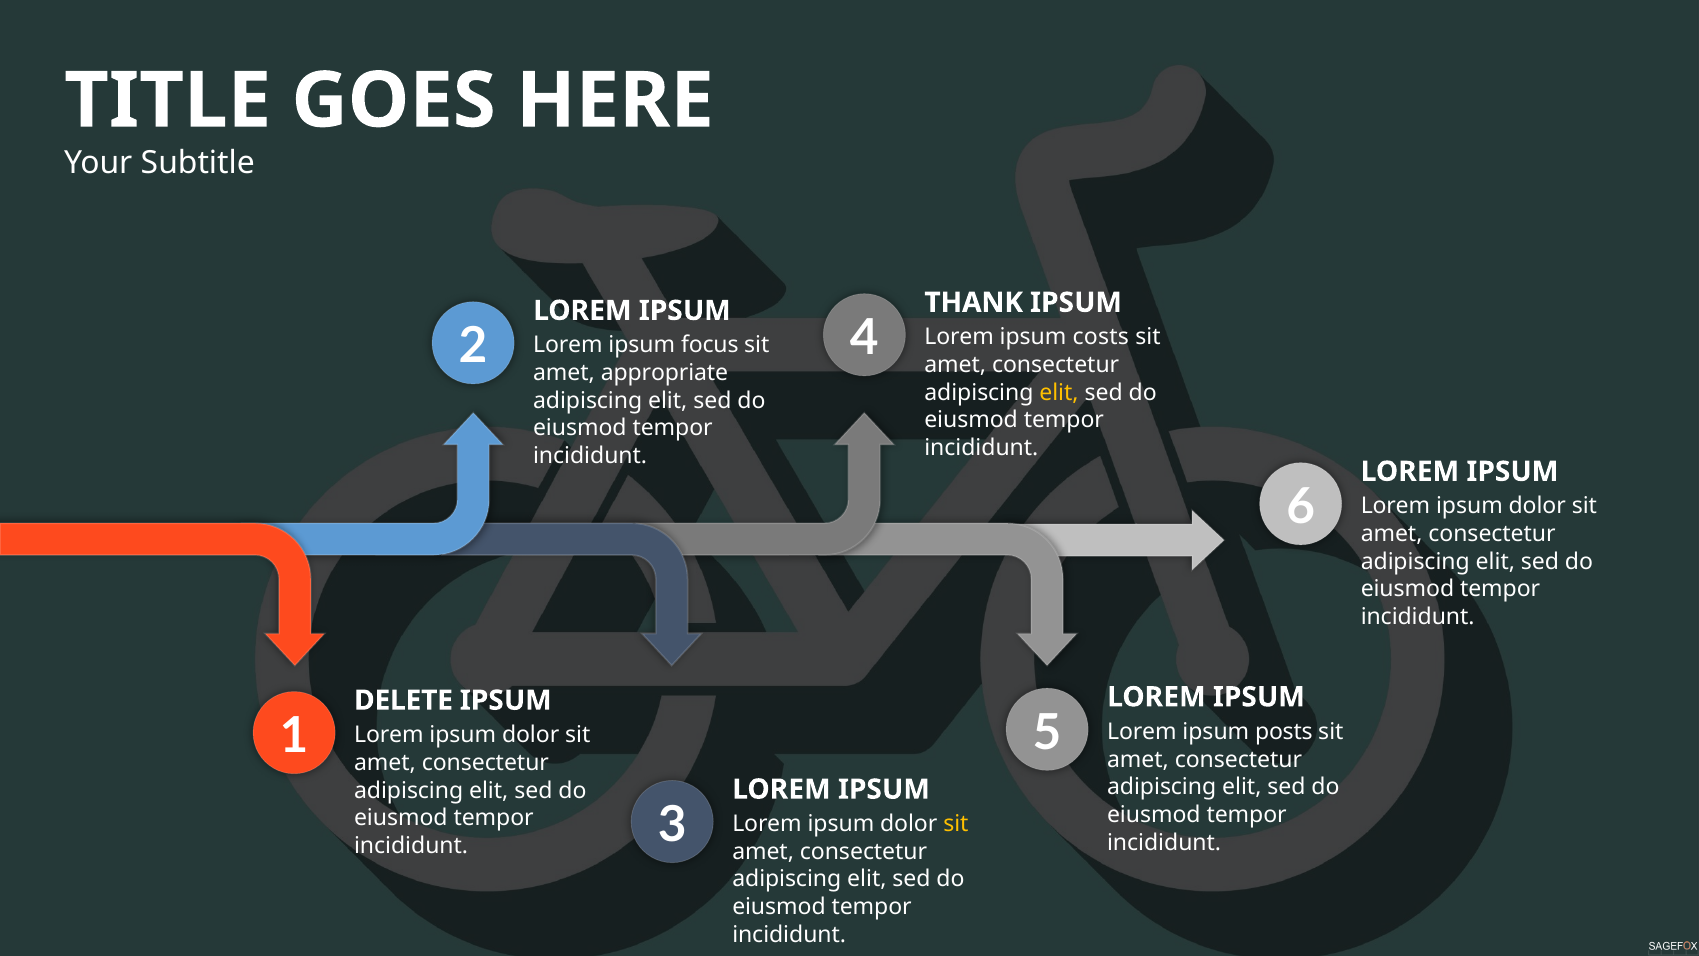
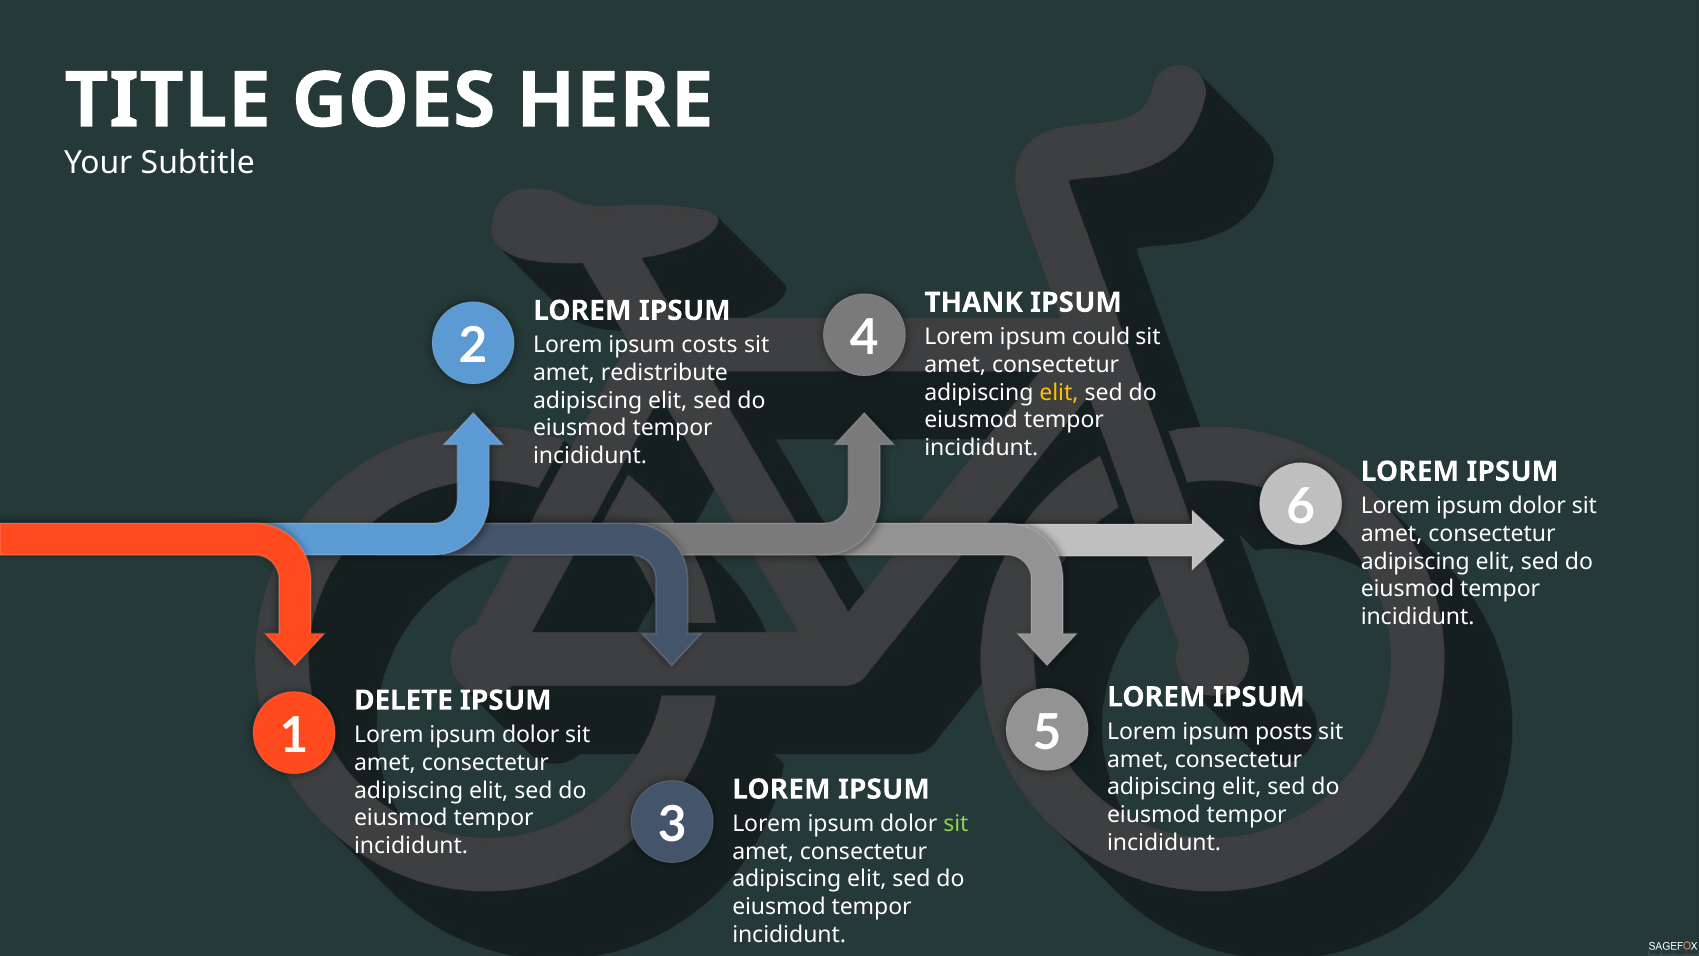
costs: costs -> could (1101, 337)
focus: focus -> costs (710, 345)
appropriate: appropriate -> redistribute (664, 373)
sit colour: yellow -> light green (956, 824)
